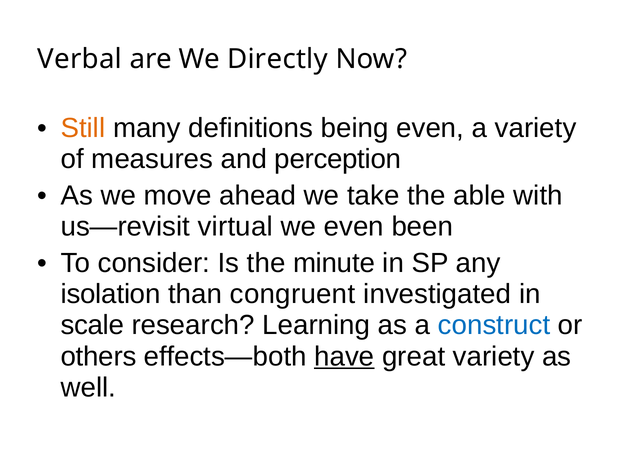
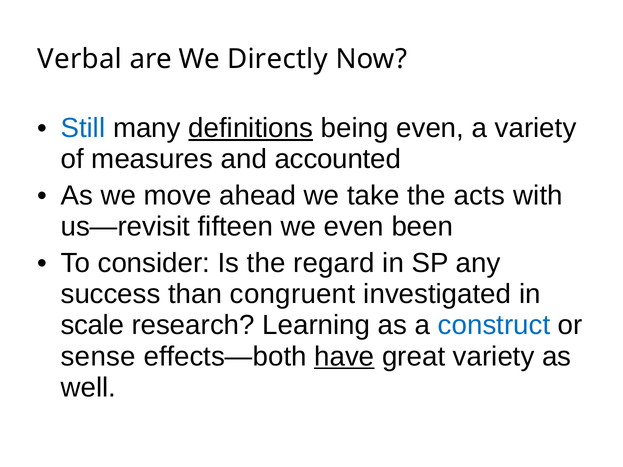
Still colour: orange -> blue (83, 128)
definitions underline: none -> present (251, 128)
perception: perception -> accounted (338, 159)
able: able -> acts (479, 196)
virtual: virtual -> fifteen (235, 227)
minute: minute -> regard (334, 263)
isolation: isolation -> success (111, 294)
others: others -> sense (98, 357)
